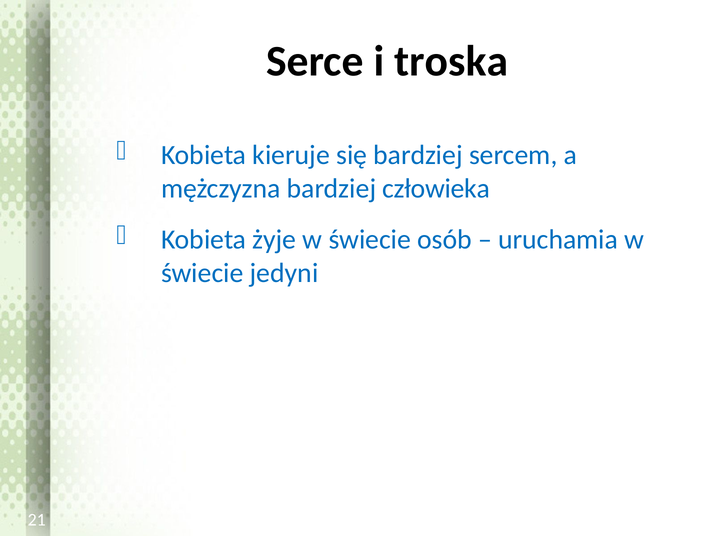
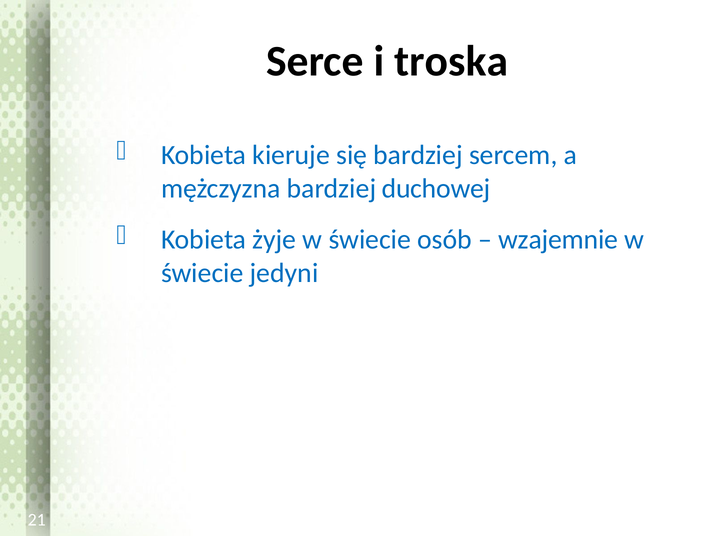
człowieka: człowieka -> duchowej (436, 188)
uruchamia: uruchamia -> wzajemnie (558, 239)
